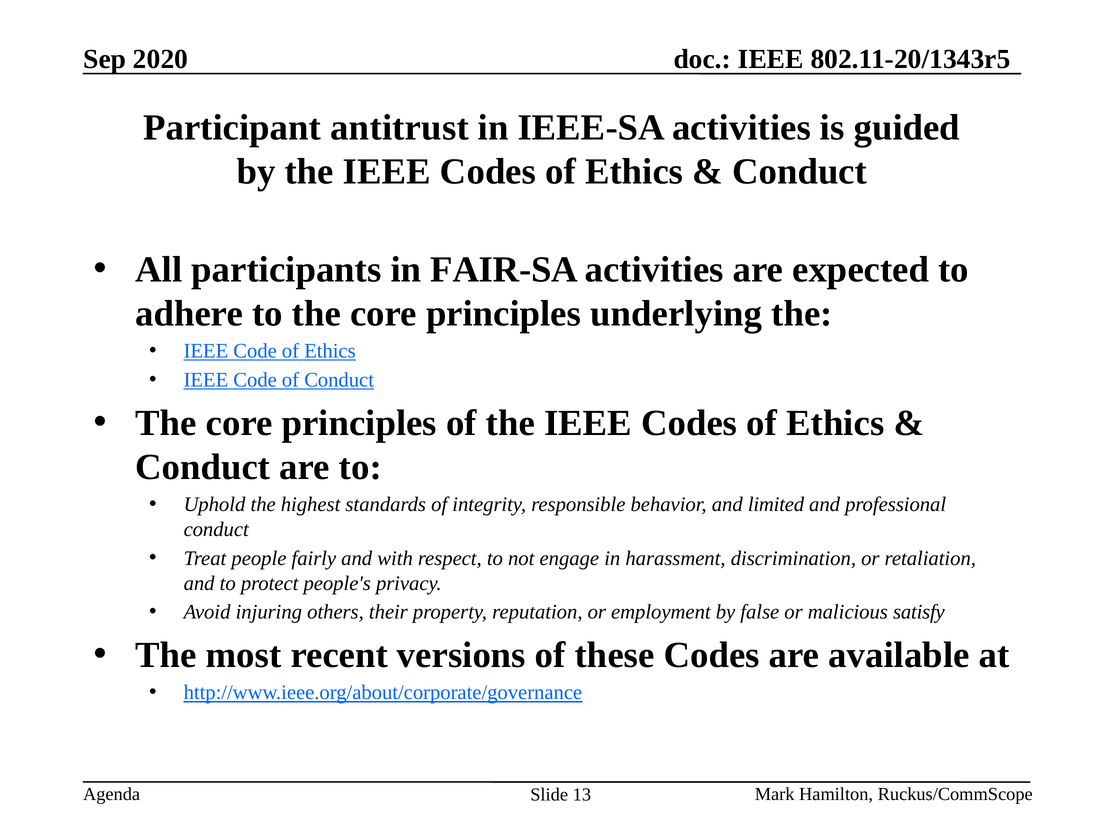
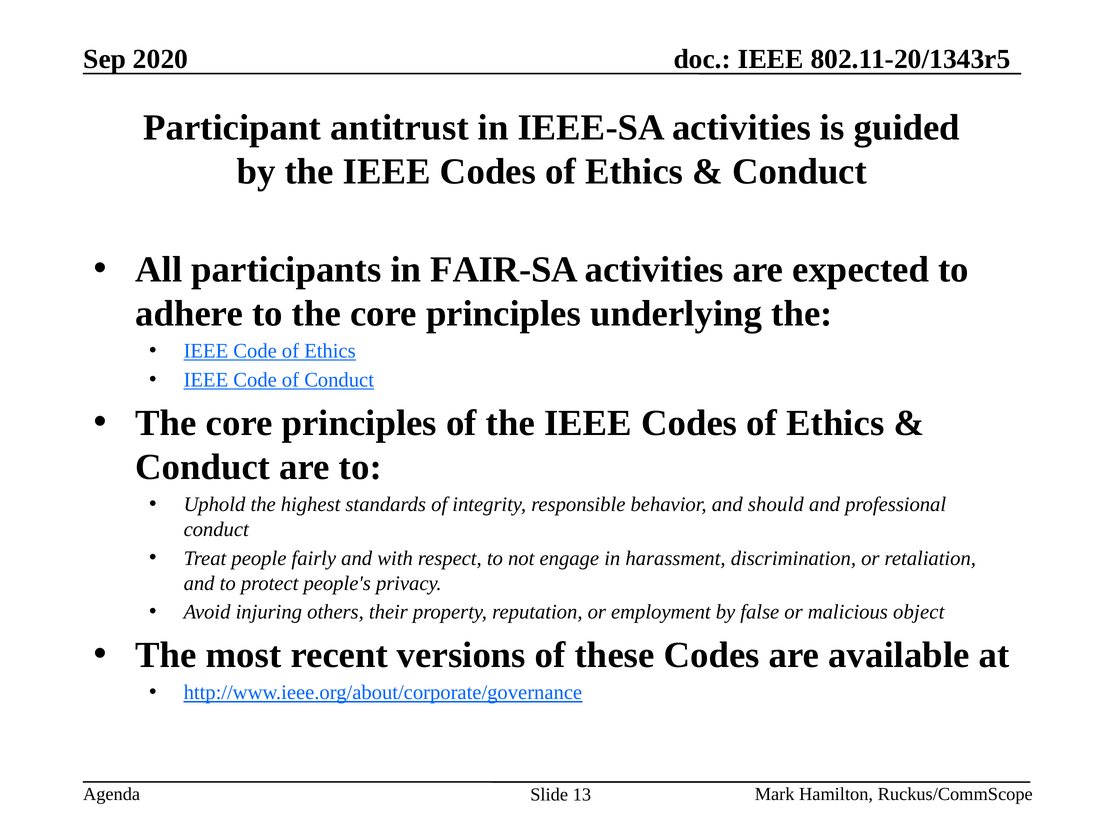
limited: limited -> should (776, 505)
satisfy: satisfy -> object (919, 612)
